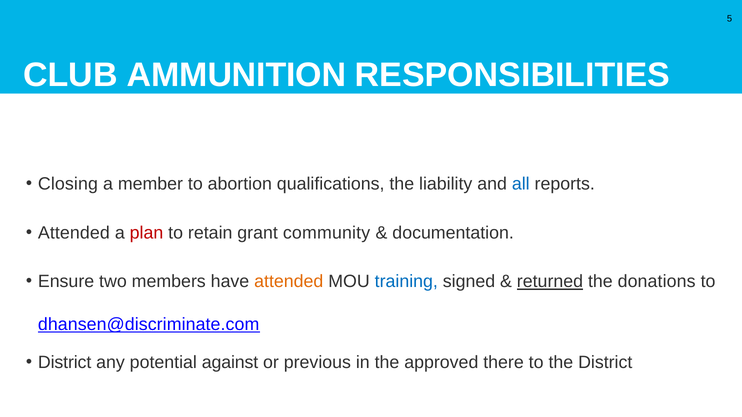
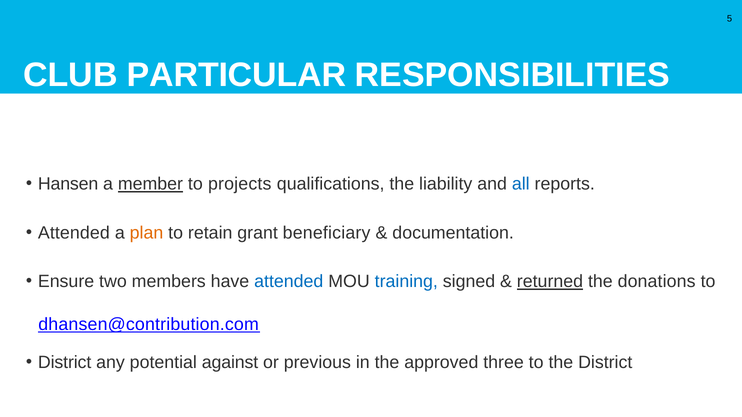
AMMUNITION: AMMUNITION -> PARTICULAR (237, 75)
Closing: Closing -> Hansen (68, 184)
member underline: none -> present (150, 184)
abortion: abortion -> projects (240, 184)
plan colour: red -> orange (147, 233)
community: community -> beneficiary (327, 233)
attended colour: orange -> blue (289, 282)
dhansen@discriminate.com: dhansen@discriminate.com -> dhansen@contribution.com (149, 325)
there: there -> three (504, 363)
